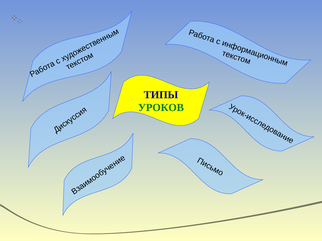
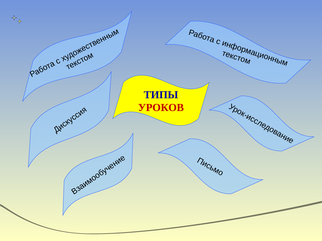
УРОКОВ colour: green -> red (161, 108)
